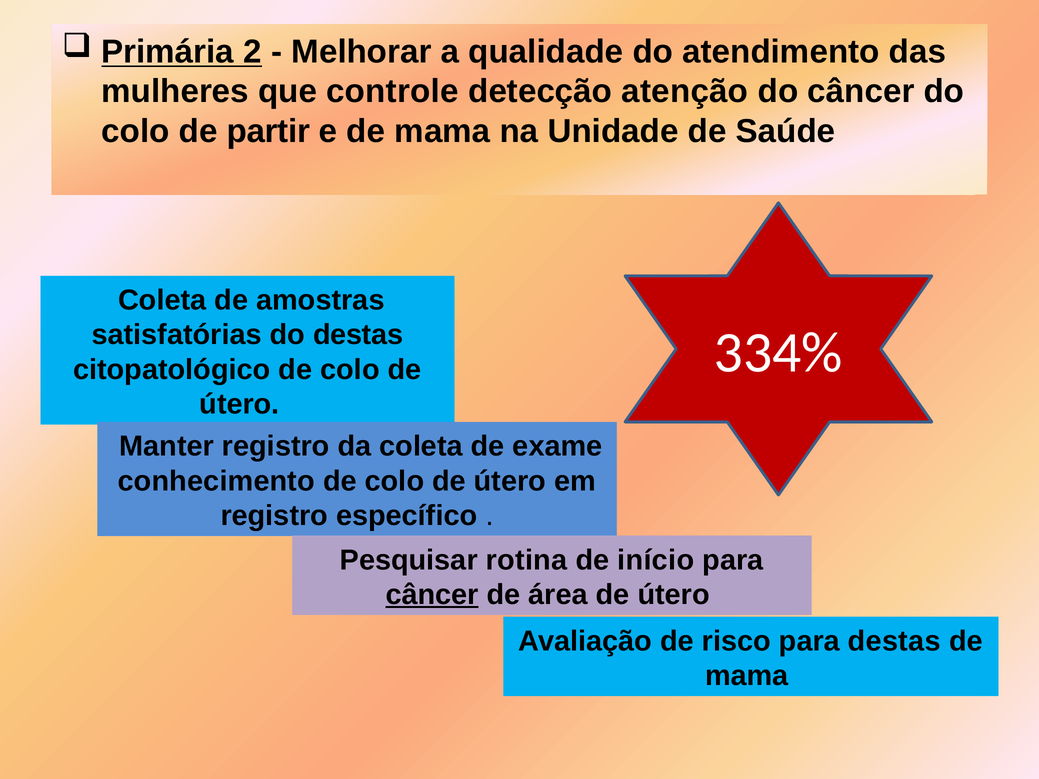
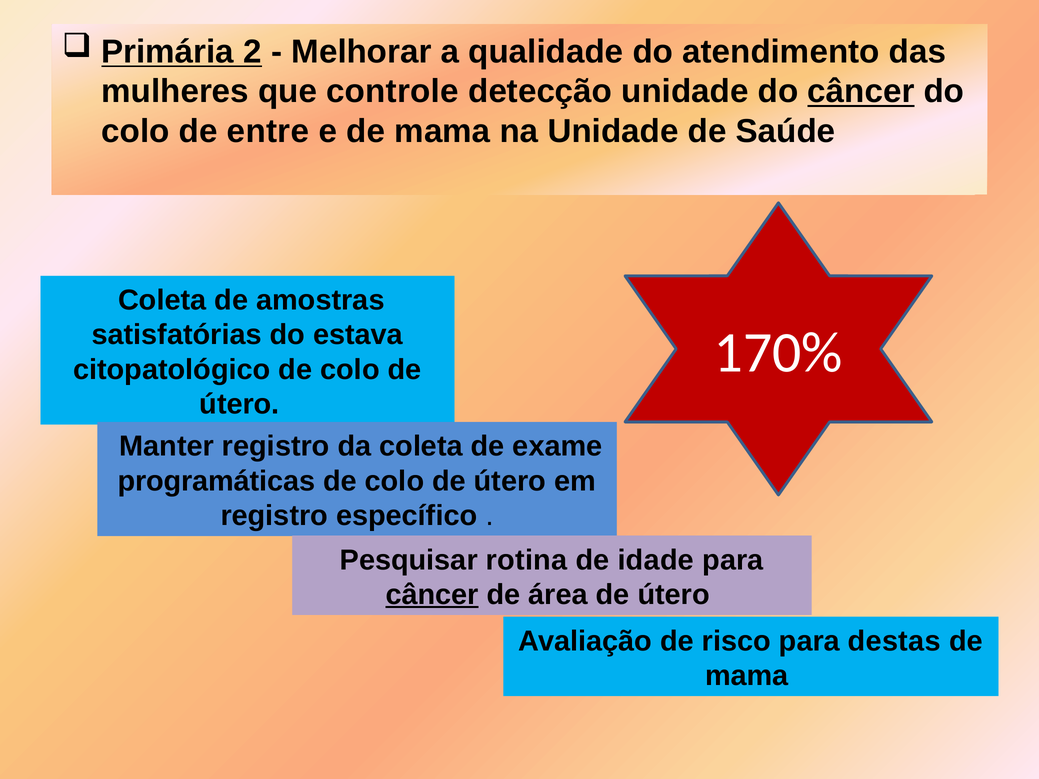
detecção atenção: atenção -> unidade (685, 92)
câncer underline: none -> present (861, 92)
partir: partir -> entre (268, 131)
do destas: destas -> estava (358, 335)
334%: 334% -> 170% (778, 353)
conhecimento: conhecimento -> programáticas (216, 481)
início: início -> idade (656, 560)
